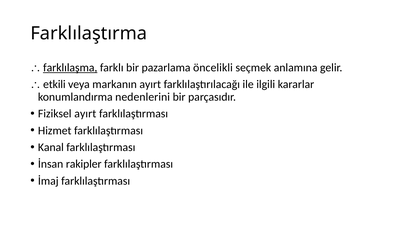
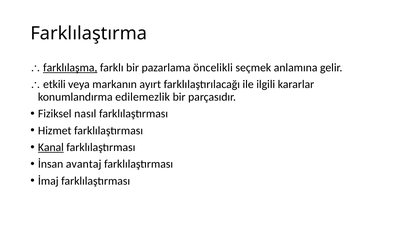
nedenlerini: nedenlerini -> edilemezlik (143, 97)
Fiziksel ayırt: ayırt -> nasıl (85, 114)
Kanal underline: none -> present (51, 147)
rakipler: rakipler -> avantaj (84, 164)
